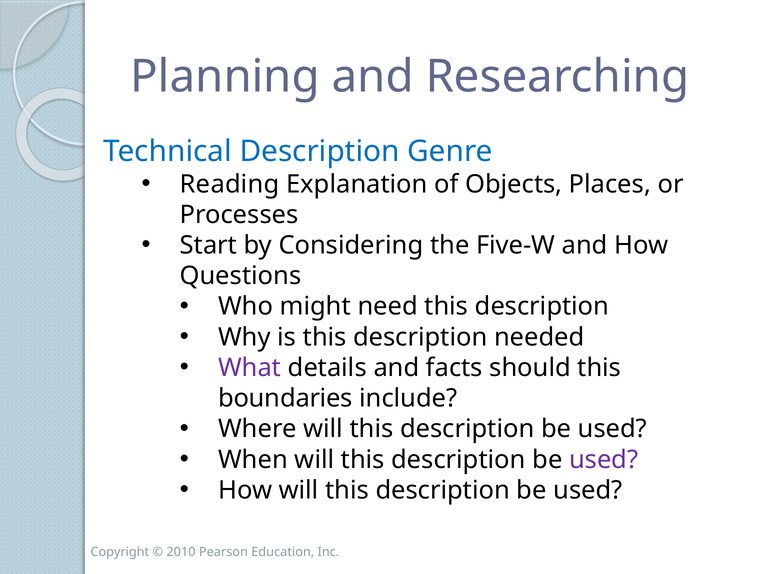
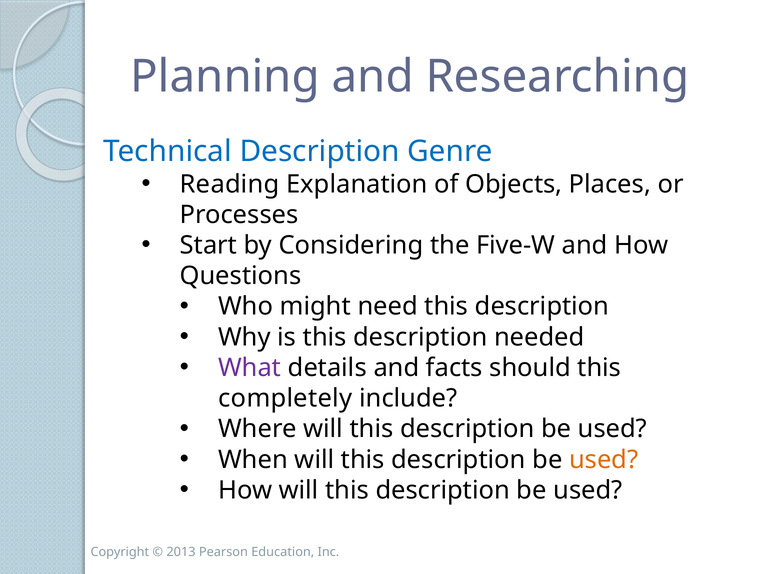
boundaries: boundaries -> completely (285, 399)
used colour: purple -> orange (604, 460)
2010: 2010 -> 2013 (181, 553)
